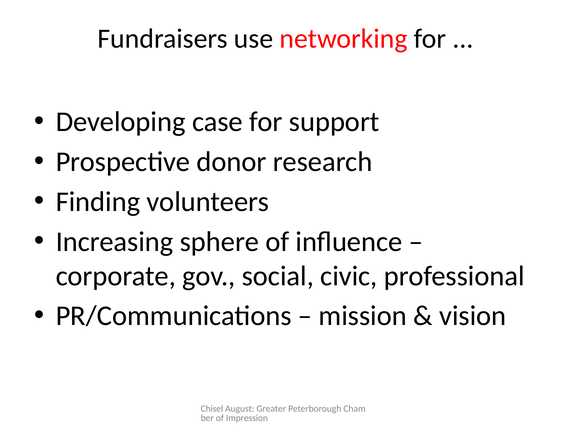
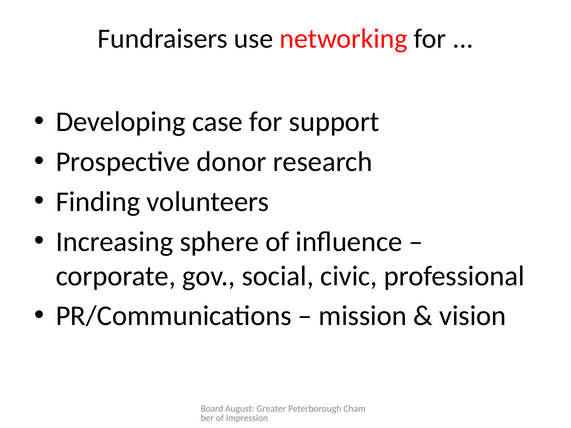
Chisel: Chisel -> Board (212, 409)
